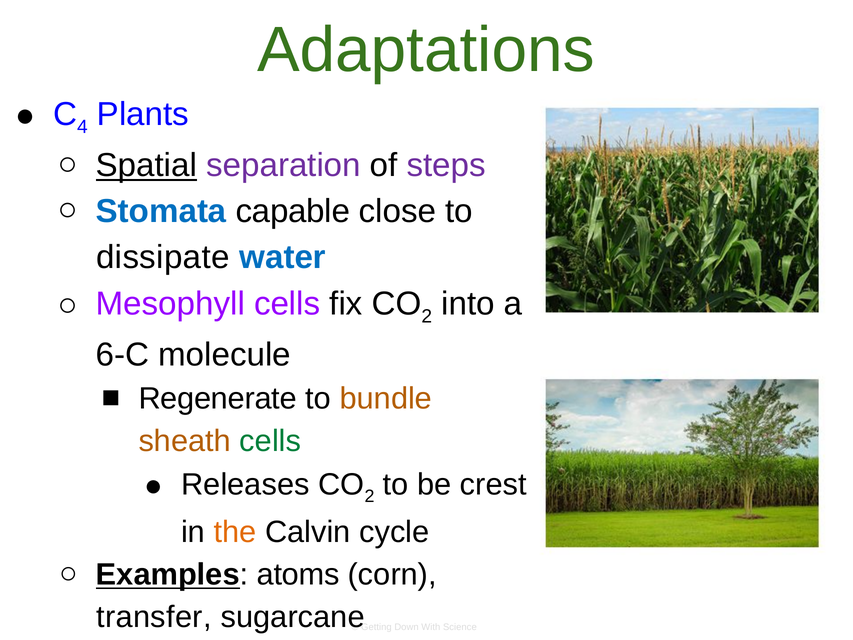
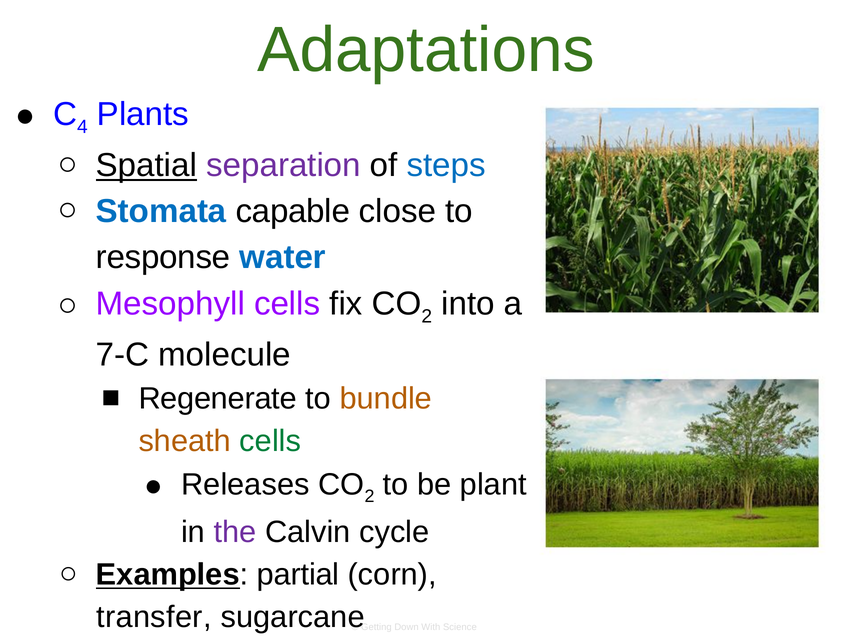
steps colour: purple -> blue (446, 165)
dissipate: dissipate -> response (163, 257)
6-C: 6-C -> 7-C (123, 355)
crest: crest -> plant (493, 484)
the colour: orange -> purple (235, 532)
atoms: atoms -> partial (298, 574)
